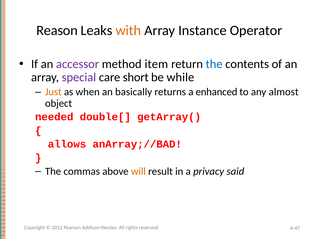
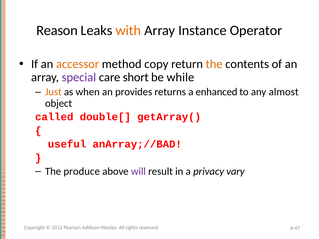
accessor colour: purple -> orange (78, 64)
item: item -> copy (156, 64)
the colour: blue -> orange (214, 64)
basically: basically -> provides (134, 92)
needed: needed -> called (54, 117)
allows: allows -> useful (67, 144)
commas: commas -> produce (82, 172)
will colour: orange -> purple (138, 172)
said: said -> vary (235, 172)
